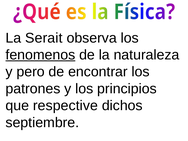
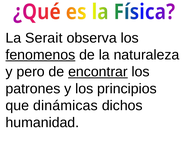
encontrar underline: none -> present (98, 72)
respective: respective -> dinámicas (65, 106)
septiembre: septiembre -> humanidad (42, 123)
